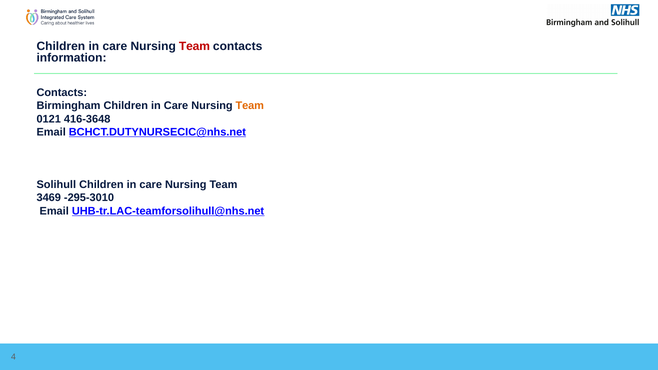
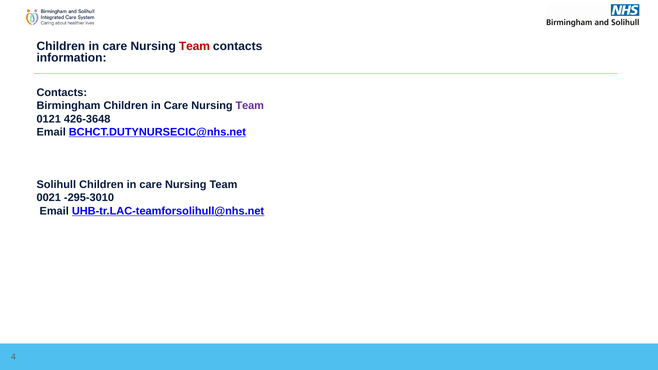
Team colour: orange -> purple (250, 106)
416-3648: 416-3648 -> 426-3648 (87, 119)
3469: 3469 -> 0021 (49, 198)
